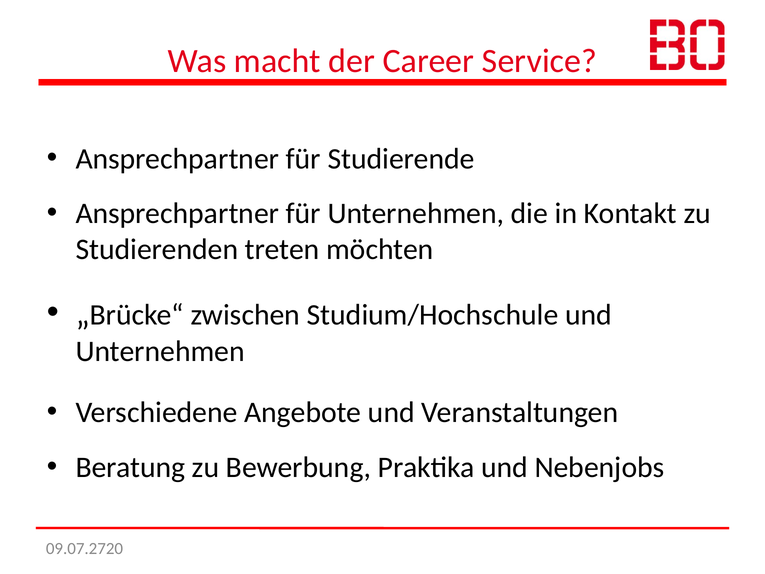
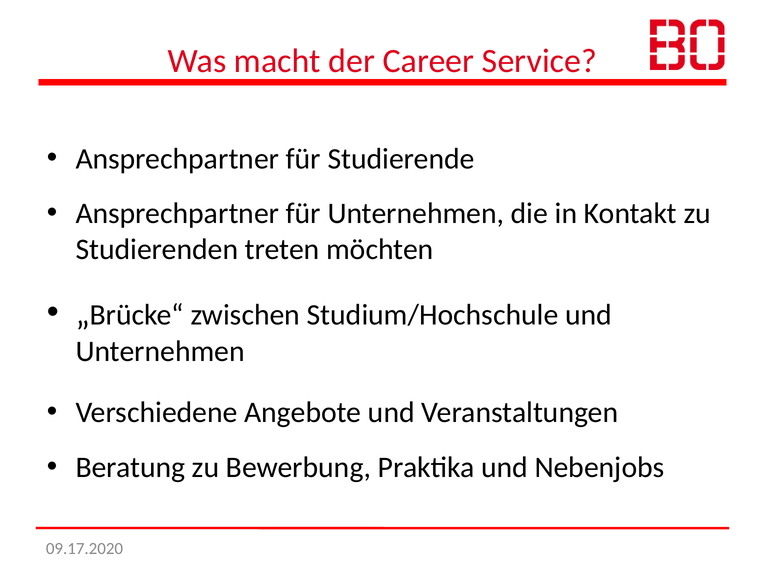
09.07.2720: 09.07.2720 -> 09.17.2020 (84, 548)
